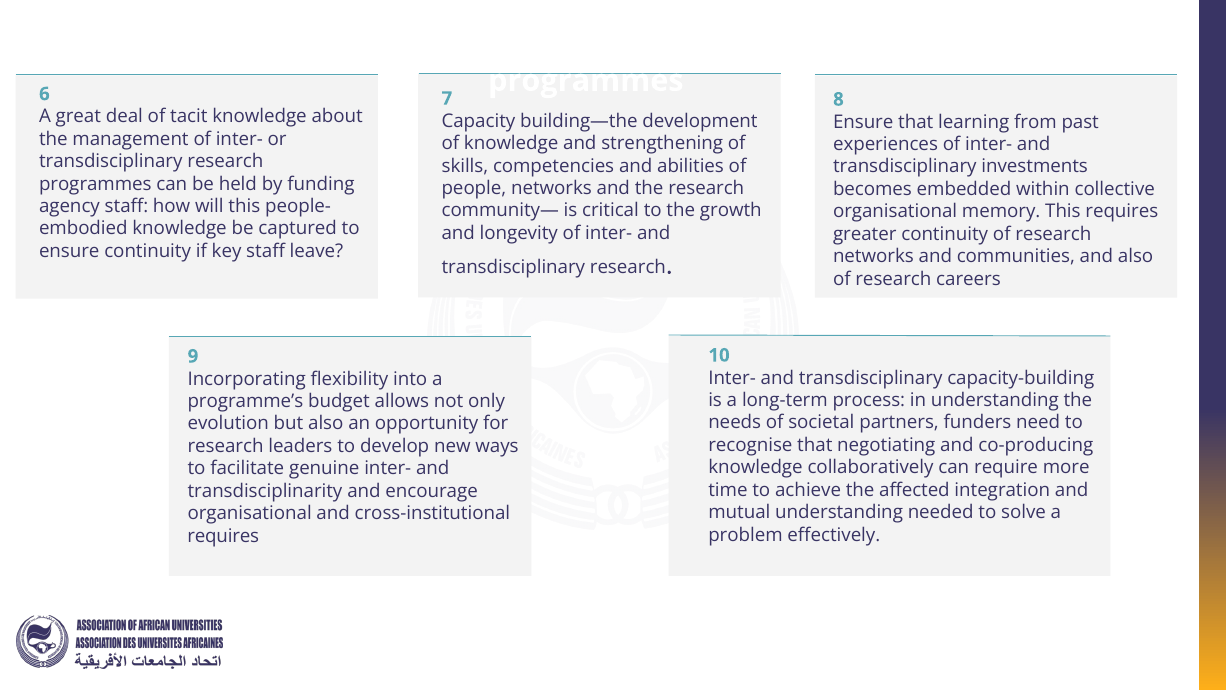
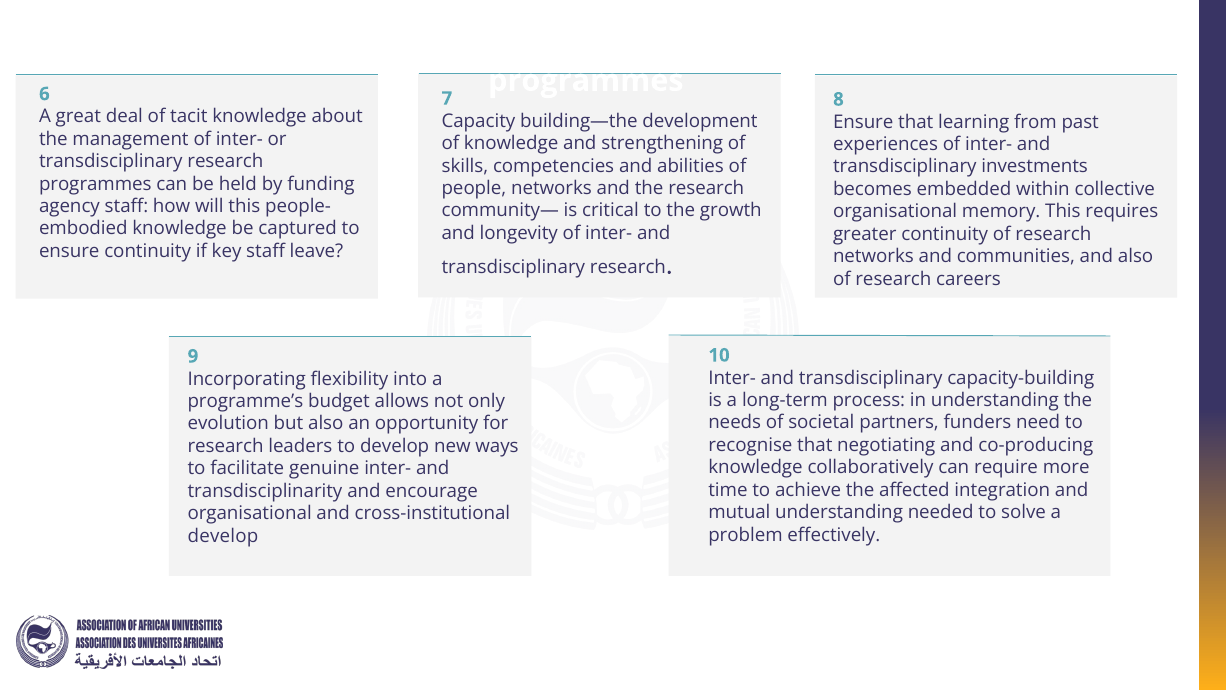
requires: requires -> develop (223, 536)
